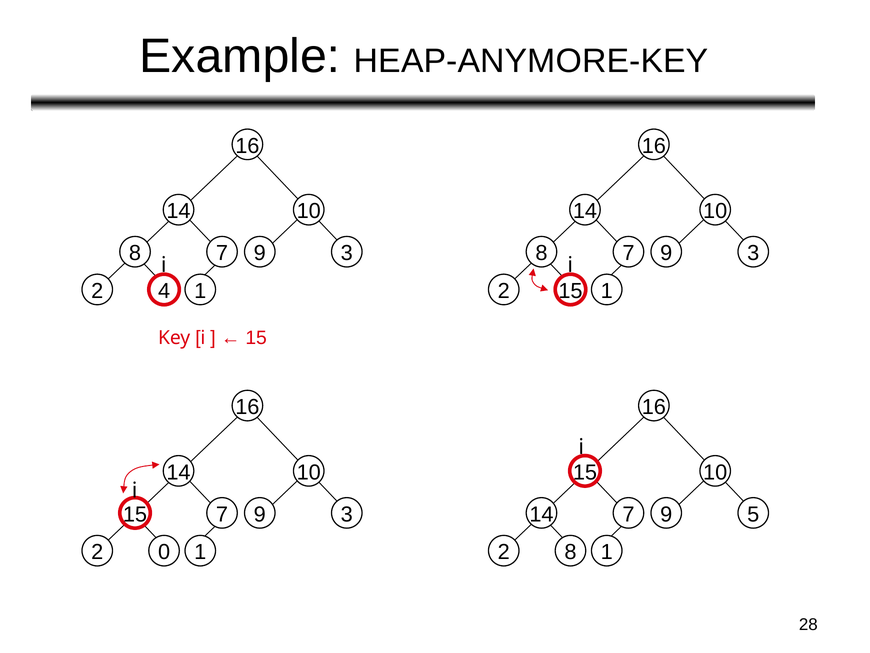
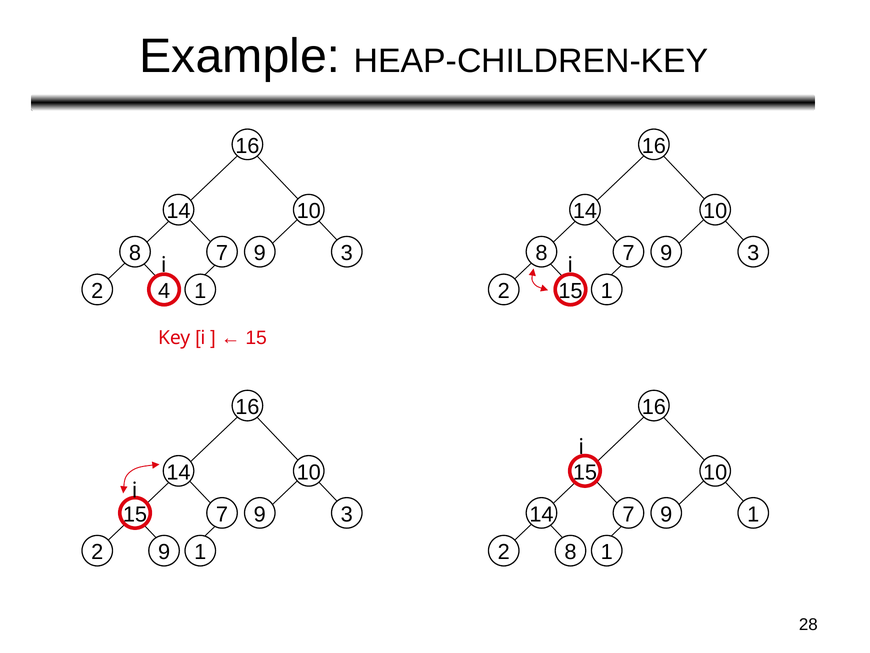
HEAP-ANYMORE-KEY: HEAP-ANYMORE-KEY -> HEAP-CHILDREN-KEY (531, 61)
9 5: 5 -> 1 (753, 514)
2 0: 0 -> 9 (164, 552)
